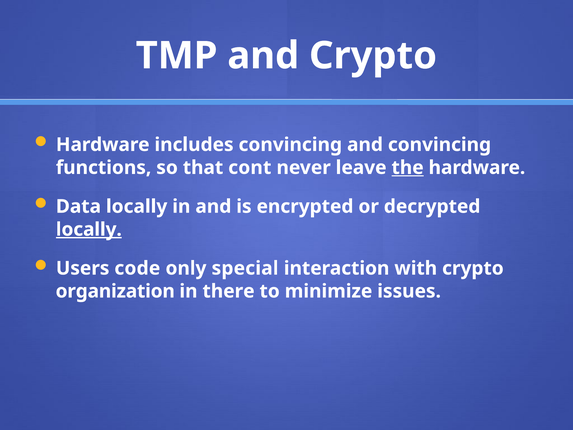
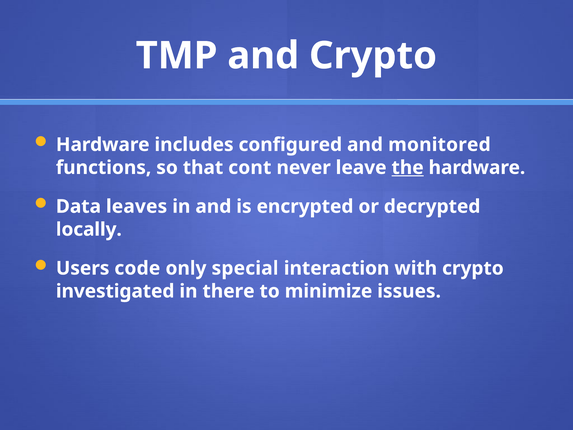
includes convincing: convincing -> configured (290, 145)
and convincing: convincing -> monitored (439, 145)
Data locally: locally -> leaves (137, 206)
locally underline: present -> none (89, 229)
organization: organization -> investigated (115, 291)
